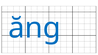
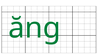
ăng colour: blue -> green (34, 28)
